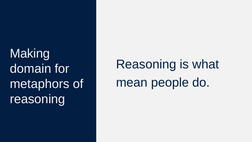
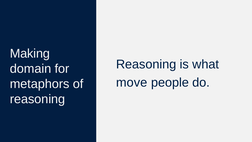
mean: mean -> move (132, 82)
